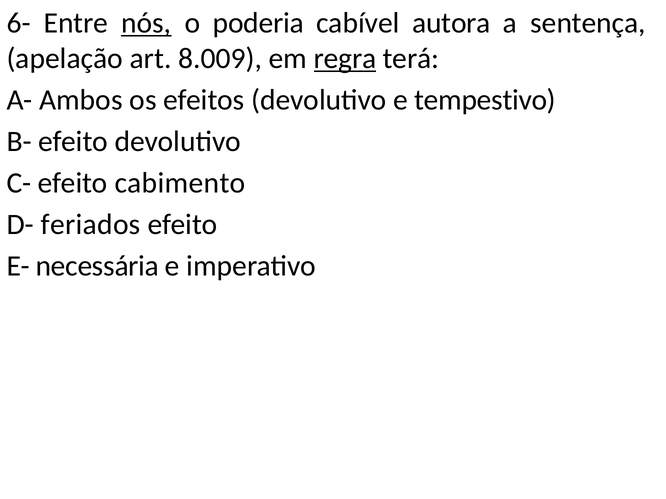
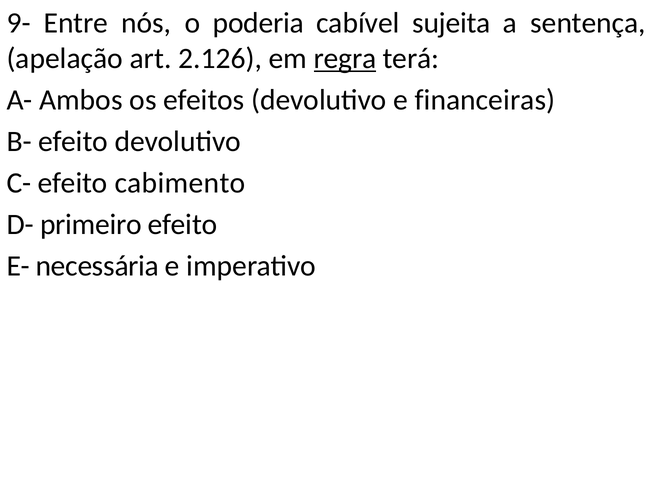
6-: 6- -> 9- (19, 23)
nós underline: present -> none (146, 23)
autora: autora -> sujeita (451, 23)
8.009: 8.009 -> 2.126 (220, 59)
tempestivo: tempestivo -> financeiras (485, 100)
feriados: feriados -> primeiro (91, 225)
